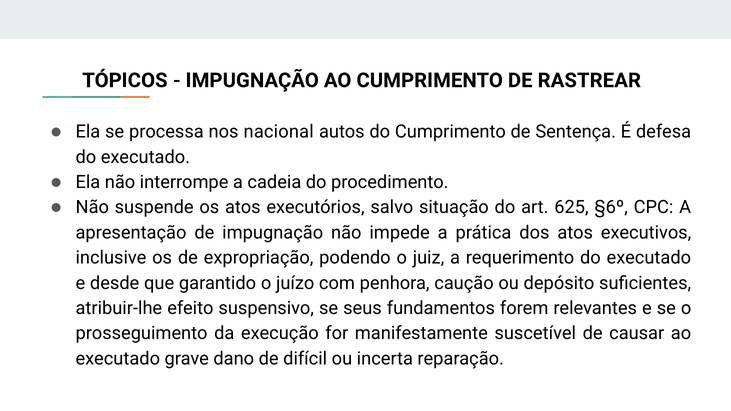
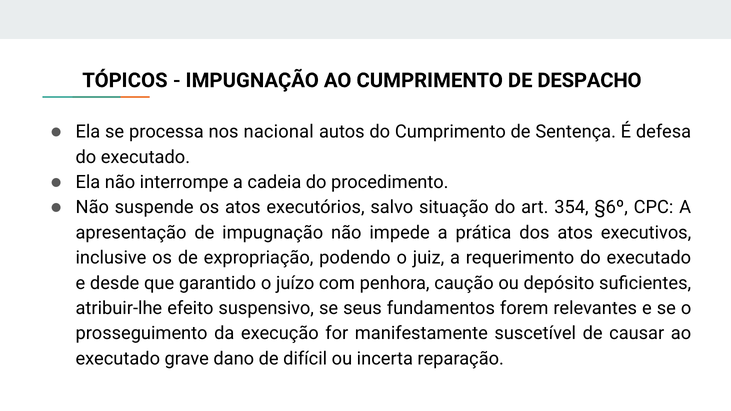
RASTREAR: RASTREAR -> DESPACHO (589, 80)
625: 625 -> 354 (571, 208)
